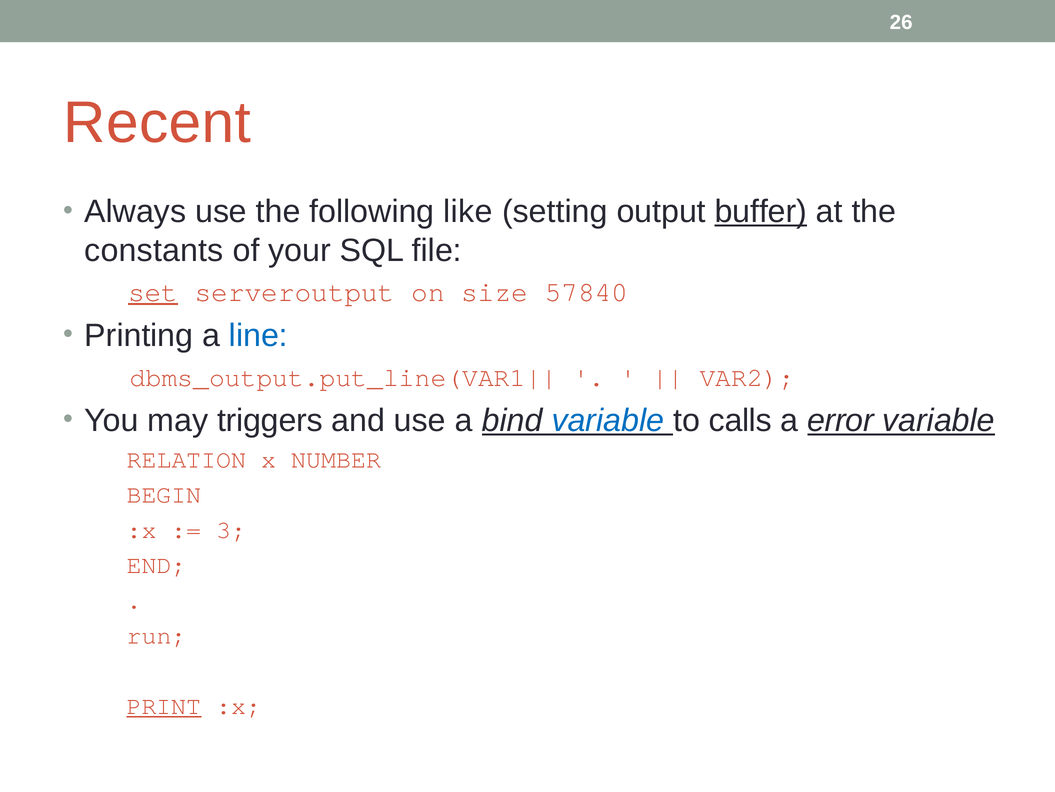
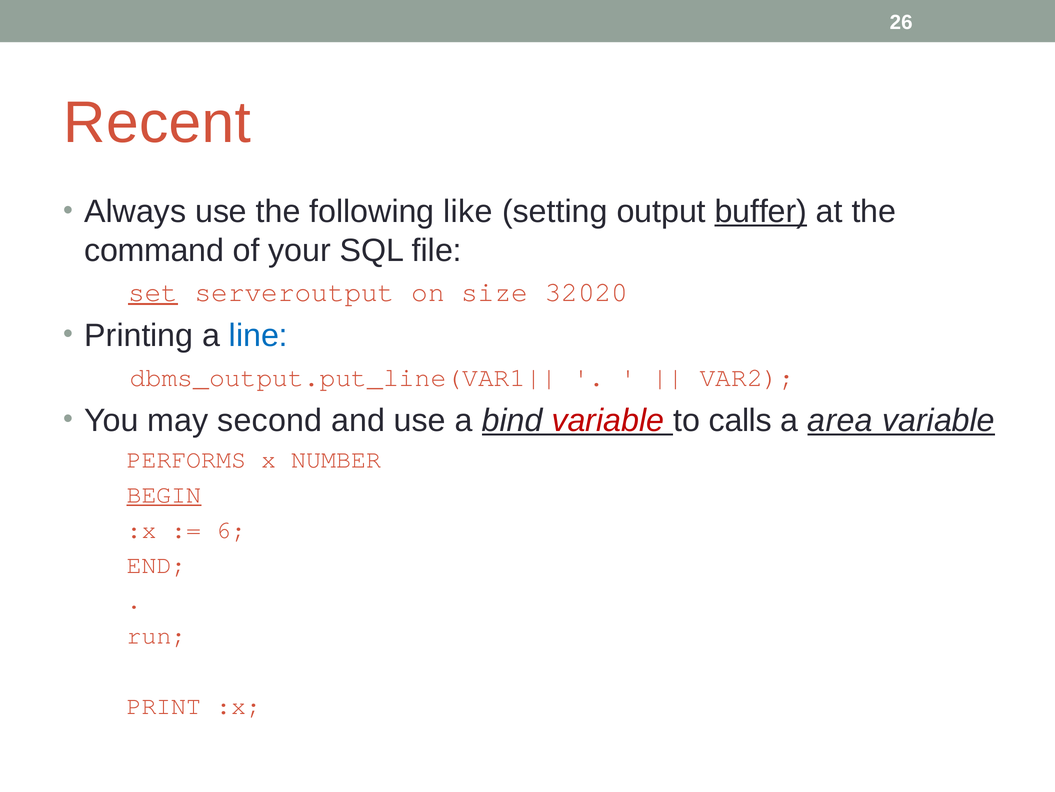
constants: constants -> command (154, 250)
57840: 57840 -> 32020 (586, 292)
triggers: triggers -> second (270, 420)
variable colour: blue -> red (608, 420)
error: error -> area (840, 420)
RELATION: RELATION -> PERFORMS (186, 459)
BEGIN underline: none -> present (164, 494)
3: 3 -> 6 (231, 529)
PRINT underline: present -> none (164, 705)
